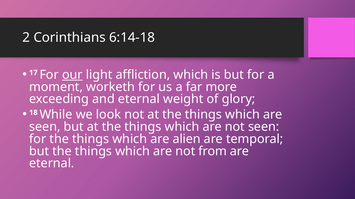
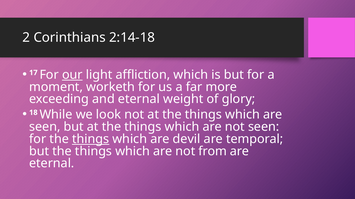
6:14-18: 6:14-18 -> 2:14-18 (132, 38)
things underline: none -> present (91, 139)
alien: alien -> devil (187, 139)
